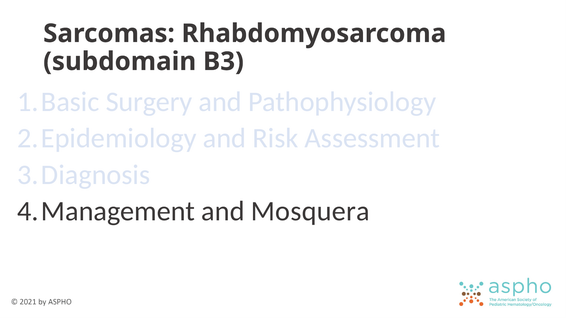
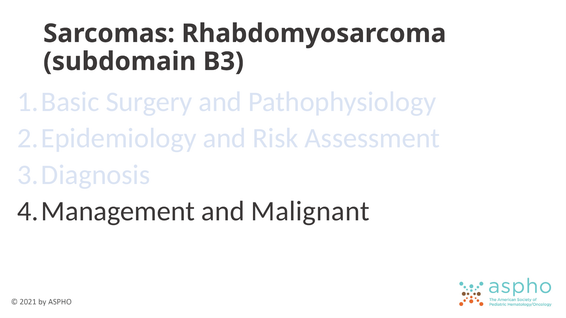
Mosquera: Mosquera -> Malignant (310, 211)
